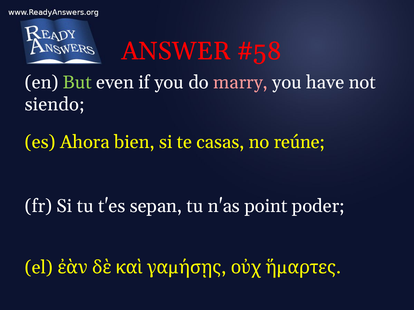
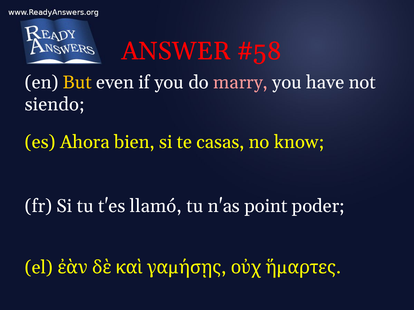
But colour: light green -> yellow (77, 82)
reúne: reúne -> know (299, 142)
sepan: sepan -> llamó (156, 206)
